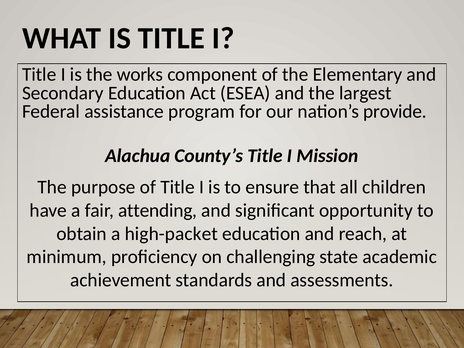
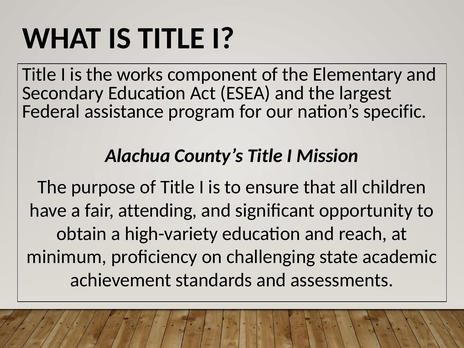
provide: provide -> specific (395, 112)
high-packet: high-packet -> high-variety (171, 234)
